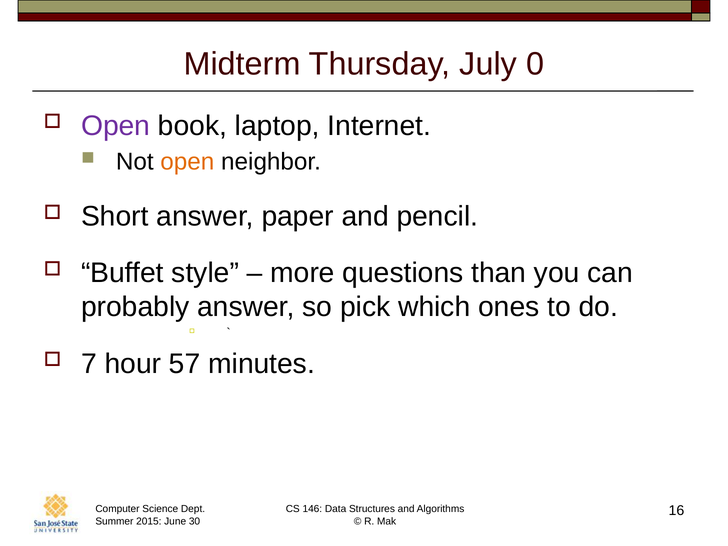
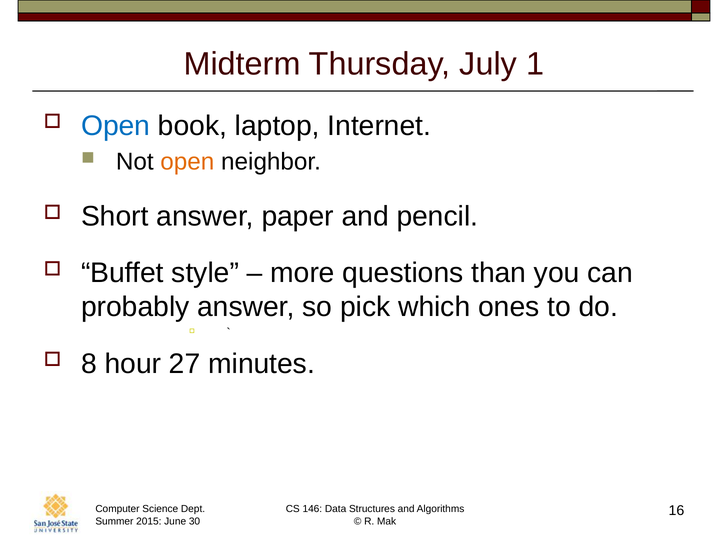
0: 0 -> 1 (535, 64)
Open colour: purple -> blue (116, 126)
7: 7 -> 8 (89, 364)
57: 57 -> 27 (185, 364)
